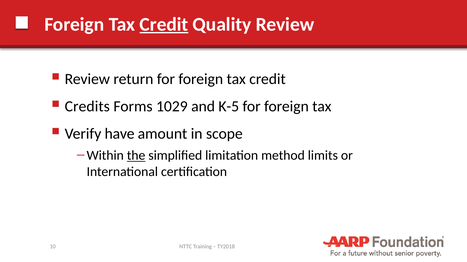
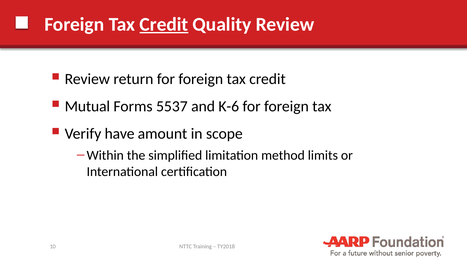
Credits: Credits -> Mutual (87, 107)
1029: 1029 -> 5537 (172, 107)
K-5: K-5 -> K-6 (229, 107)
the underline: present -> none (136, 156)
